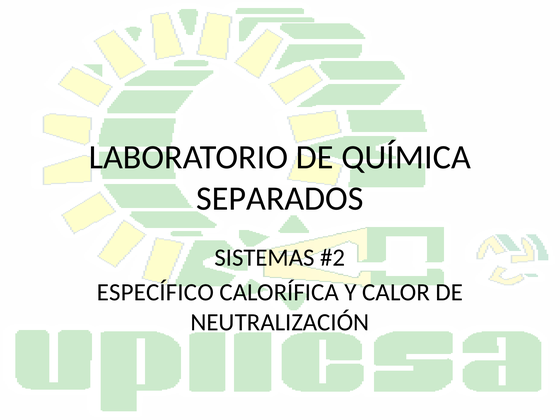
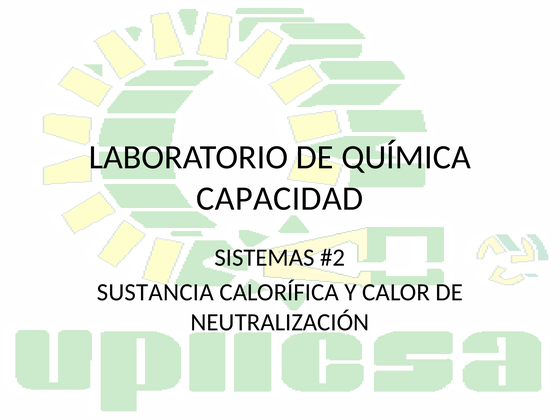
SEPARADOS: SEPARADOS -> CAPACIDAD (280, 198)
ESPECÍFICO: ESPECÍFICO -> SUSTANCIA (155, 292)
